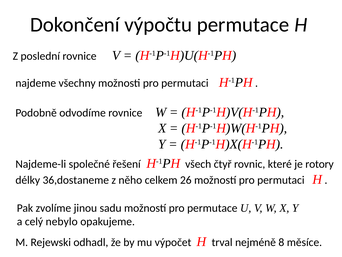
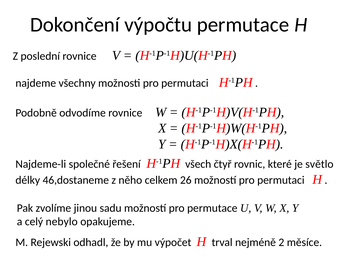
rotory: rotory -> světlo (319, 164)
36,dostaneme: 36,dostaneme -> 46,dostaneme (76, 180)
8: 8 -> 2 (281, 242)
